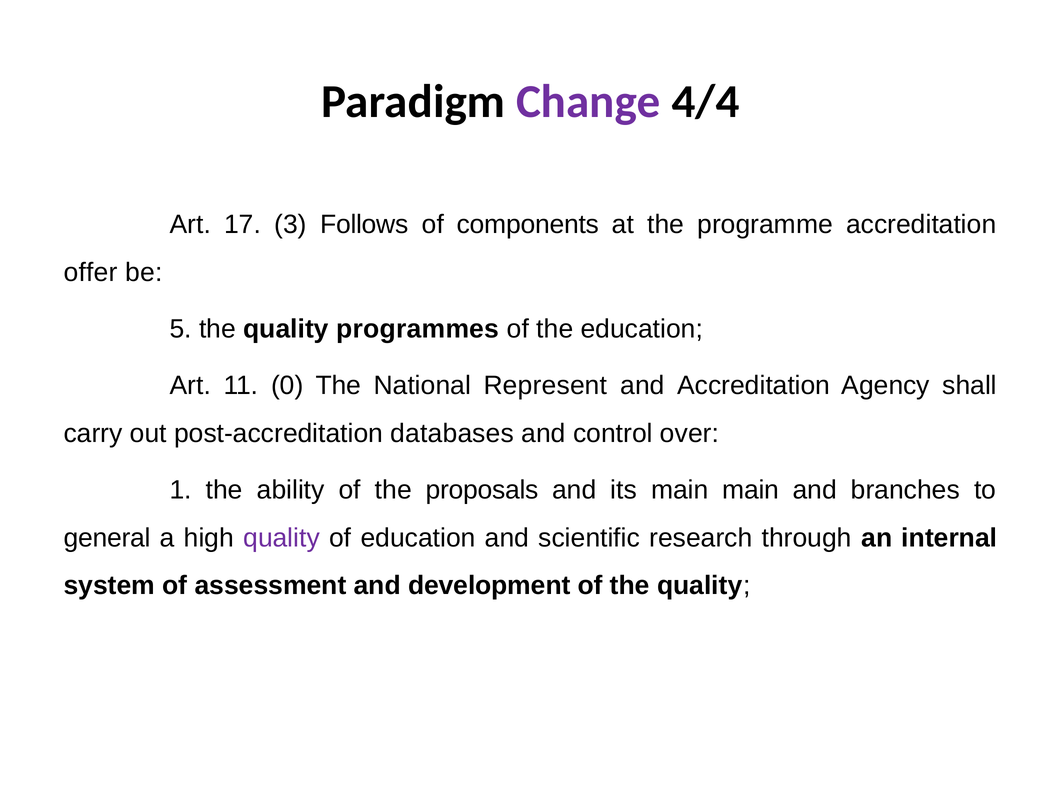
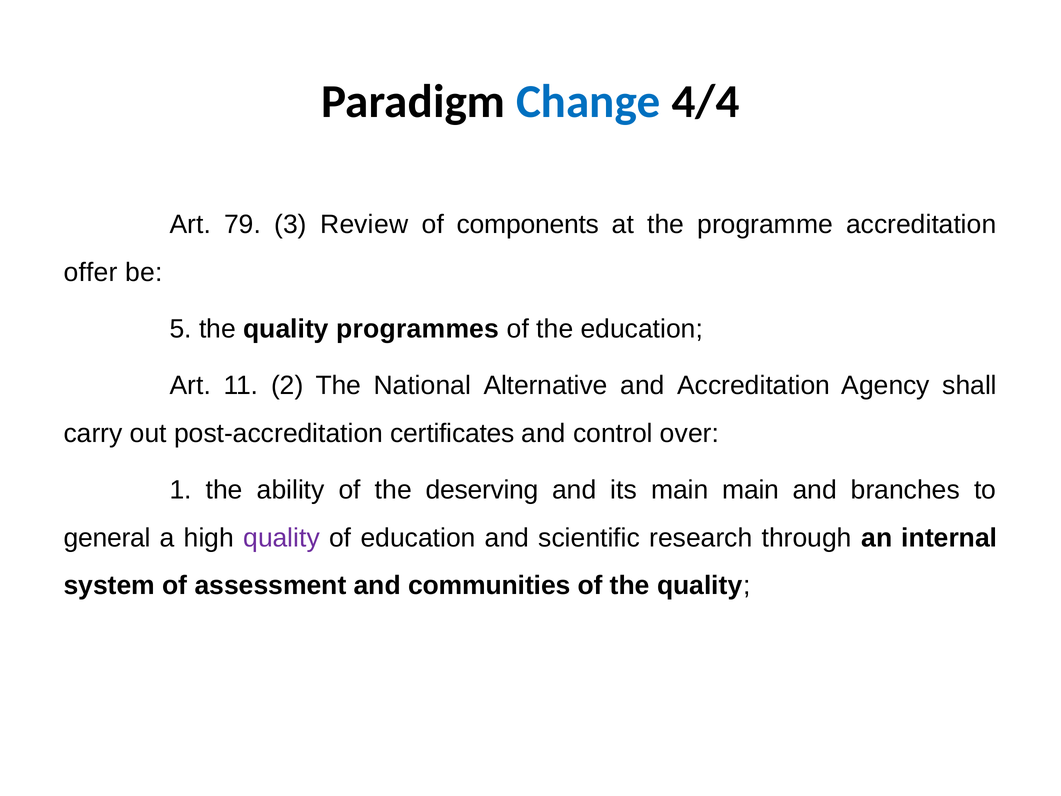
Change colour: purple -> blue (588, 101)
17: 17 -> 79 (243, 225)
Follows: Follows -> Review (364, 225)
0: 0 -> 2 (287, 386)
Represent: Represent -> Alternative (546, 386)
databases: databases -> certificates (452, 433)
proposals: proposals -> deserving (482, 490)
development: development -> communities (489, 585)
